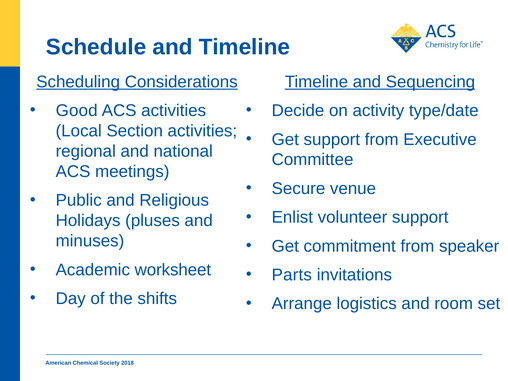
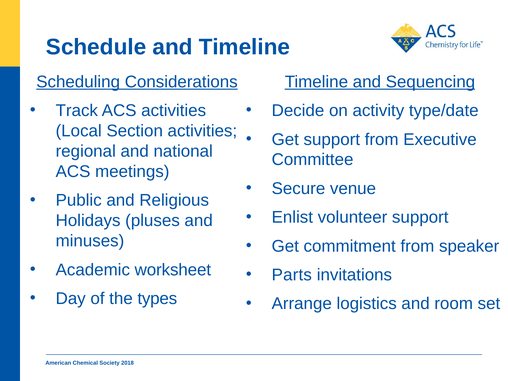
Good: Good -> Track (77, 111)
shifts: shifts -> types (157, 299)
